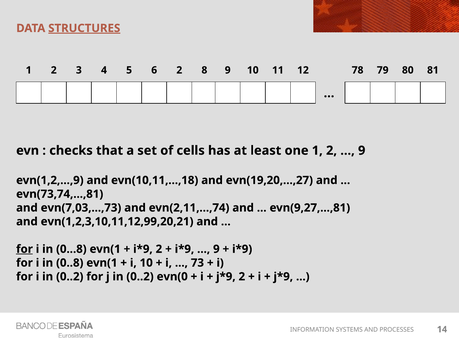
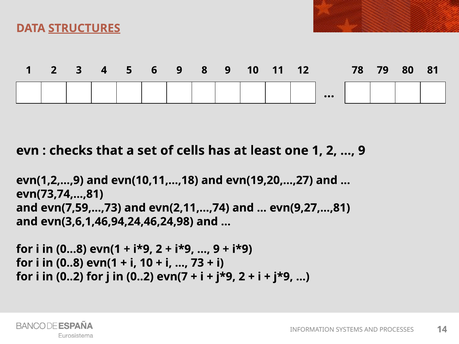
6 2: 2 -> 9 (179, 70)
evn(7,03,...,73: evn(7,03,...,73 -> evn(7,59,...,73 (81, 208)
evn(1,2,3,10,11,12,99,20,21: evn(1,2,3,10,11,12,99,20,21 -> evn(3,6,1,46,94,24,46,24,98 (117, 222)
for underline: present -> none (24, 249)
evn(0: evn(0 -> evn(7 (172, 277)
